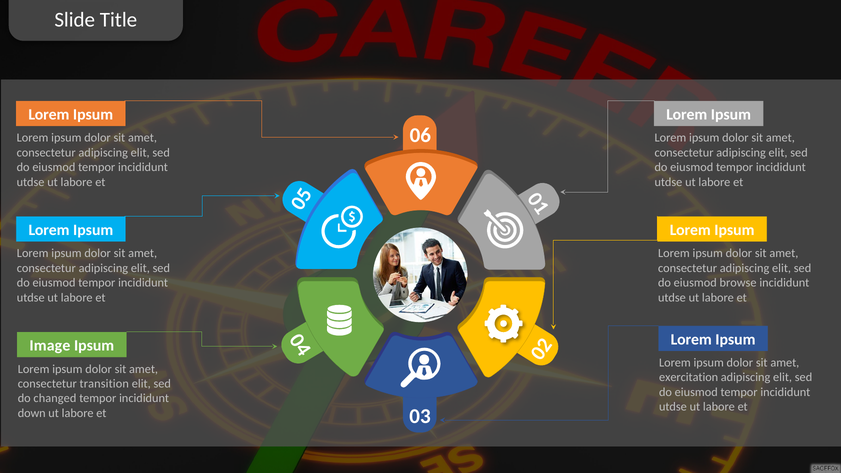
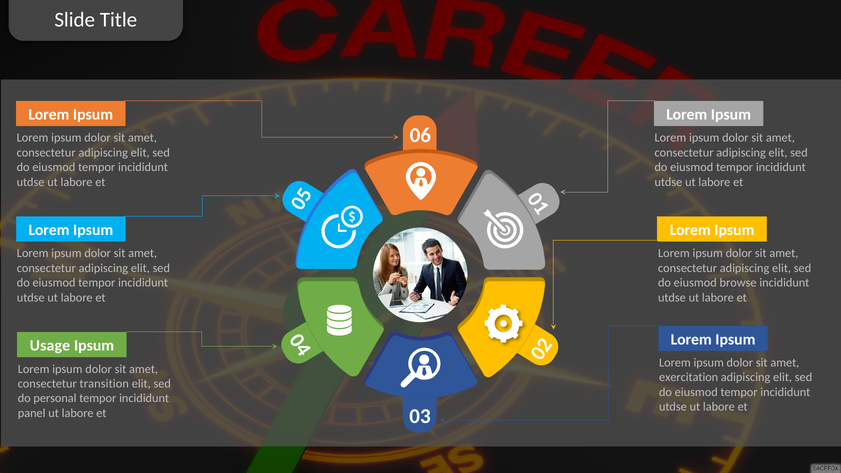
Image: Image -> Usage (50, 346)
changed: changed -> personal (55, 398)
down: down -> panel (32, 413)
